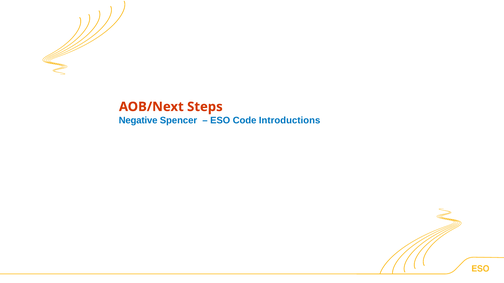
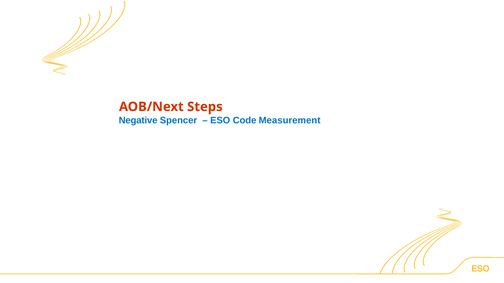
Introductions: Introductions -> Measurement (290, 121)
